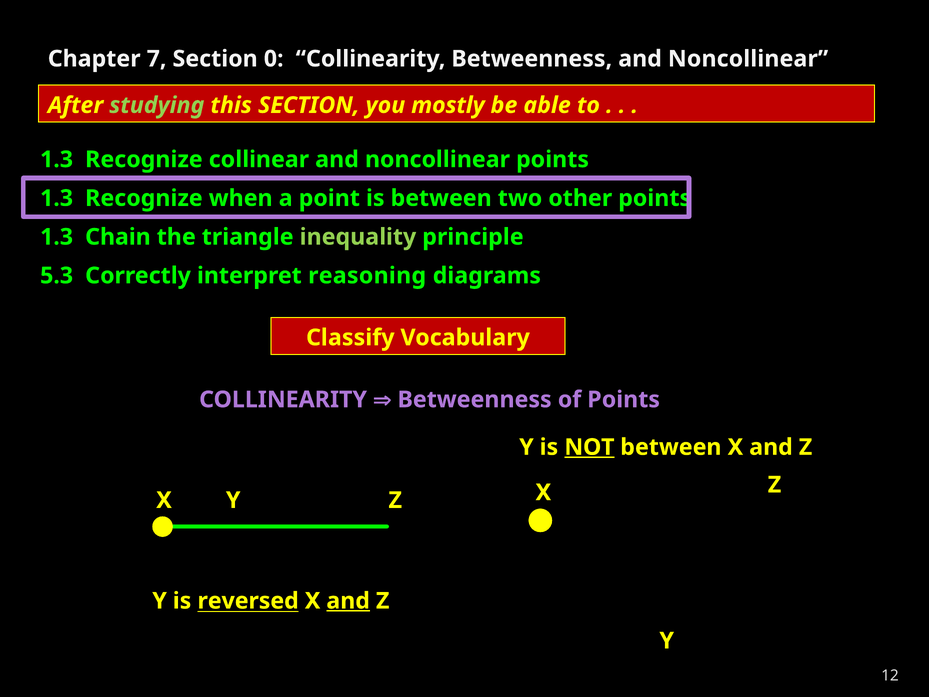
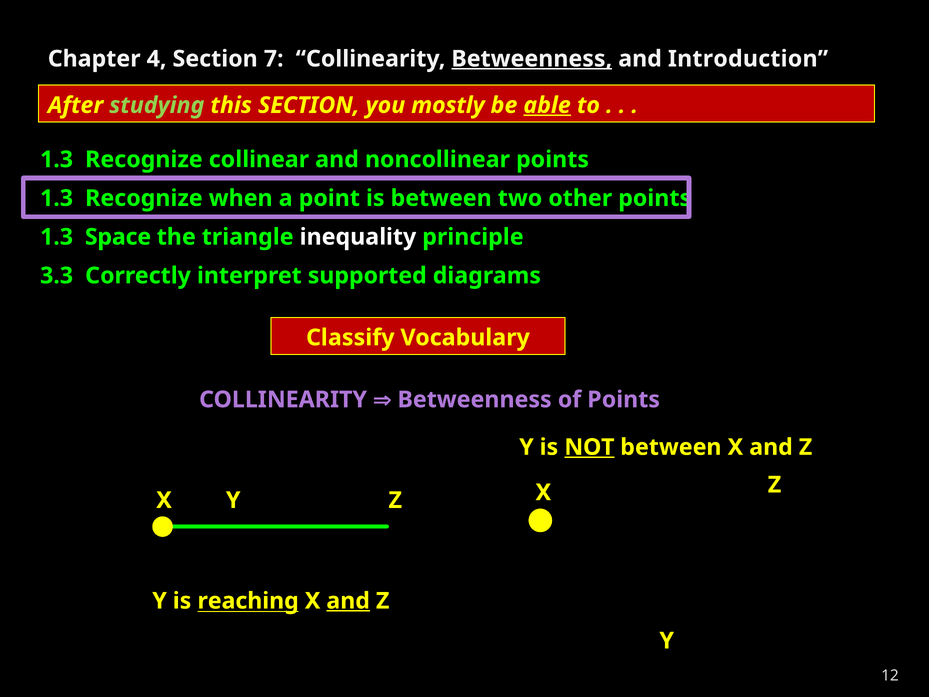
7: 7 -> 4 (157, 59)
0: 0 -> 7 (274, 59)
Betweenness underline: none -> present (532, 59)
Noncollinear: Noncollinear -> Introduction (748, 59)
able underline: none -> present (547, 105)
Chain: Chain -> Space (118, 237)
inequality colour: light green -> white (358, 237)
5.3: 5.3 -> 3.3 (57, 276)
reasoning: reasoning -> supported (367, 276)
reversed: reversed -> reaching (248, 601)
